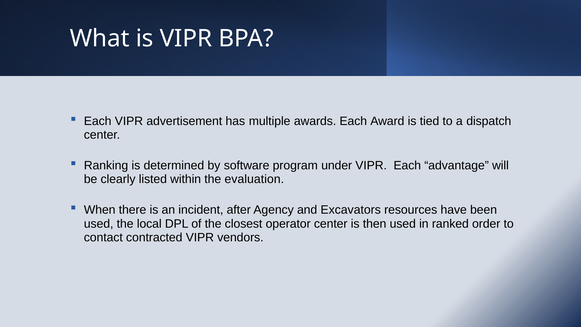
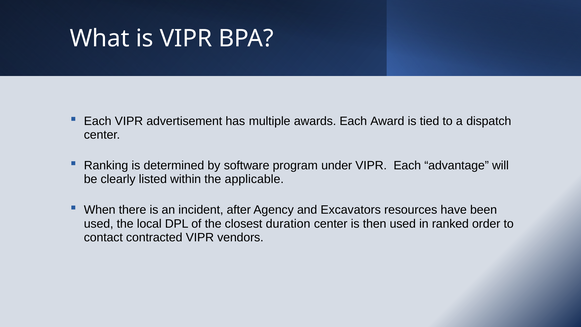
evaluation: evaluation -> applicable (254, 179)
operator: operator -> duration (288, 224)
